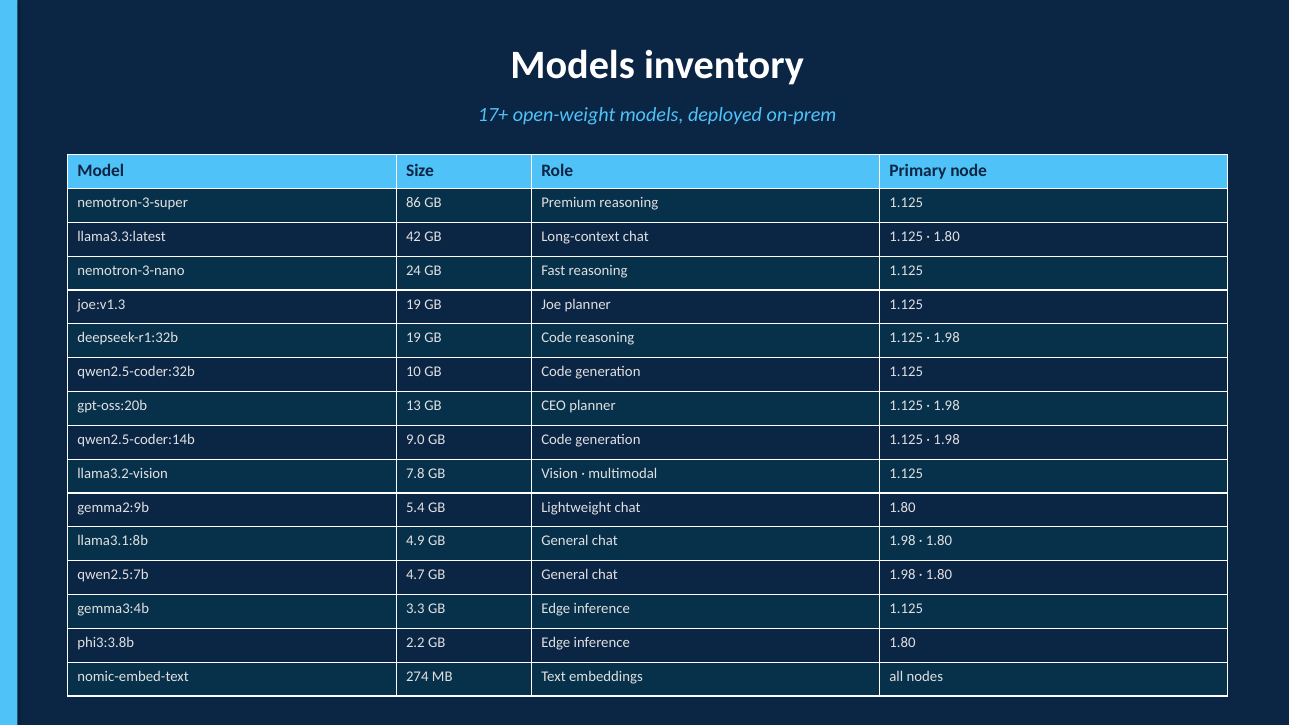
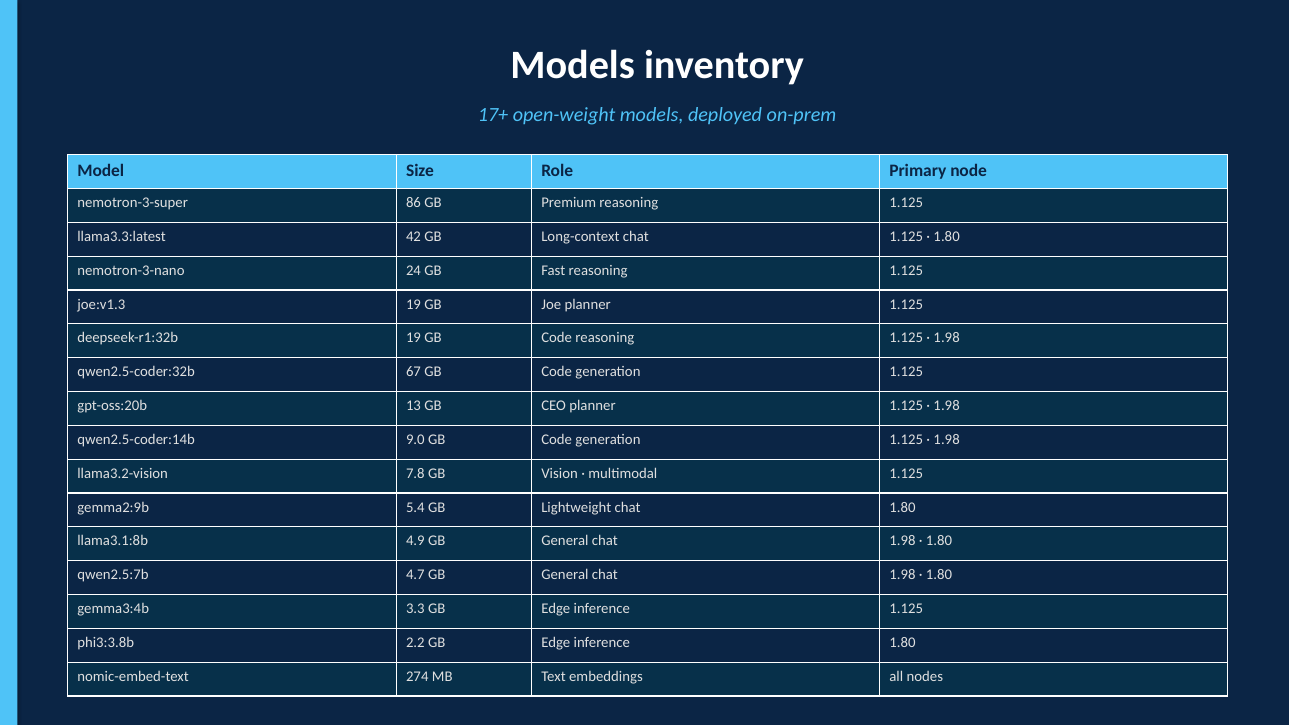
10: 10 -> 67 (414, 372)
